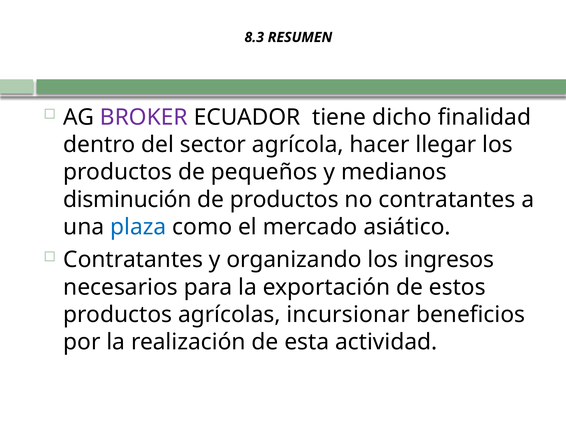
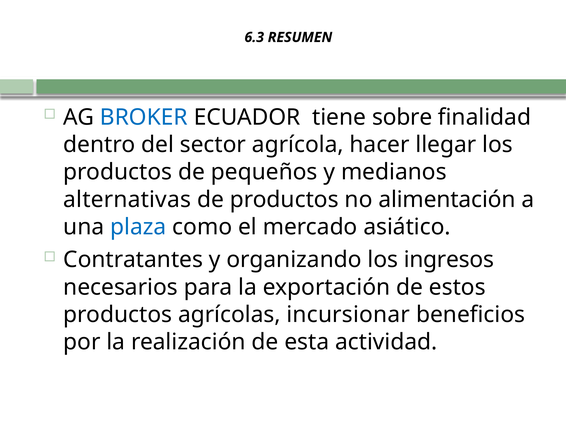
8.3: 8.3 -> 6.3 (254, 37)
BROKER colour: purple -> blue (144, 117)
dicho: dicho -> sobre (402, 117)
disminución: disminución -> alternativas (127, 199)
no contratantes: contratantes -> alimentación (447, 199)
